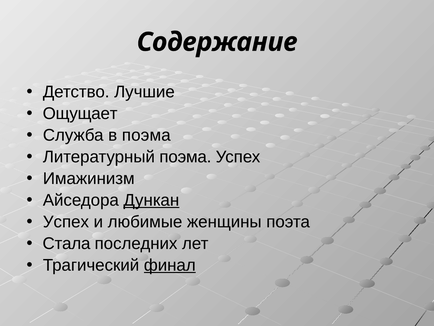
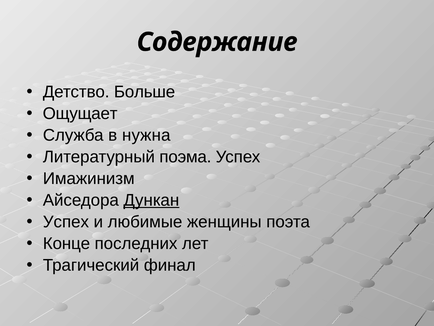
Лучшие: Лучшие -> Больше (145, 92)
в поэма: поэма -> нужна (146, 135)
Стала: Стала -> Конце (66, 243)
финал underline: present -> none (170, 265)
